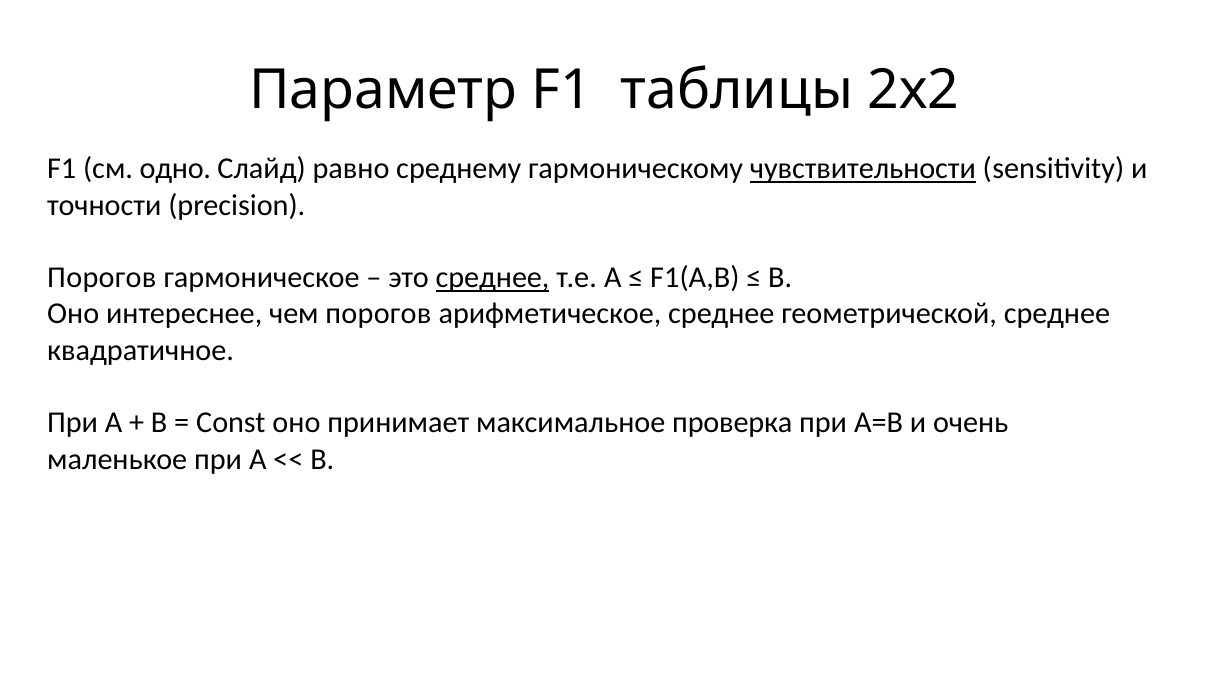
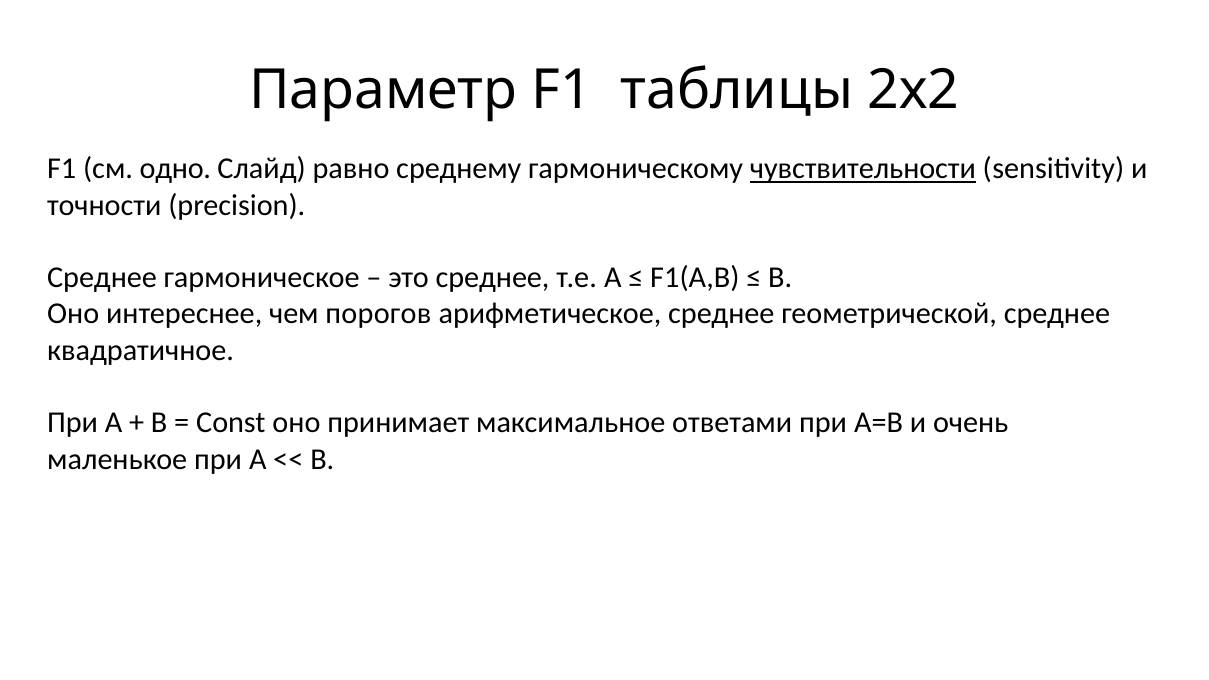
Порогов: Порогов -> Cреднее (102, 278)
среднее underline: present -> none (493, 278)
проверка: проверка -> ответами (732, 423)
